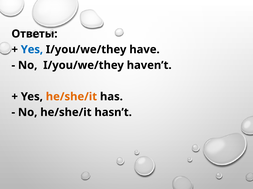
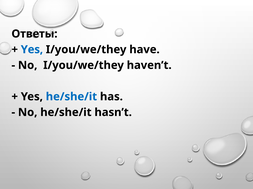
he/she/it colour: orange -> blue (71, 97)
